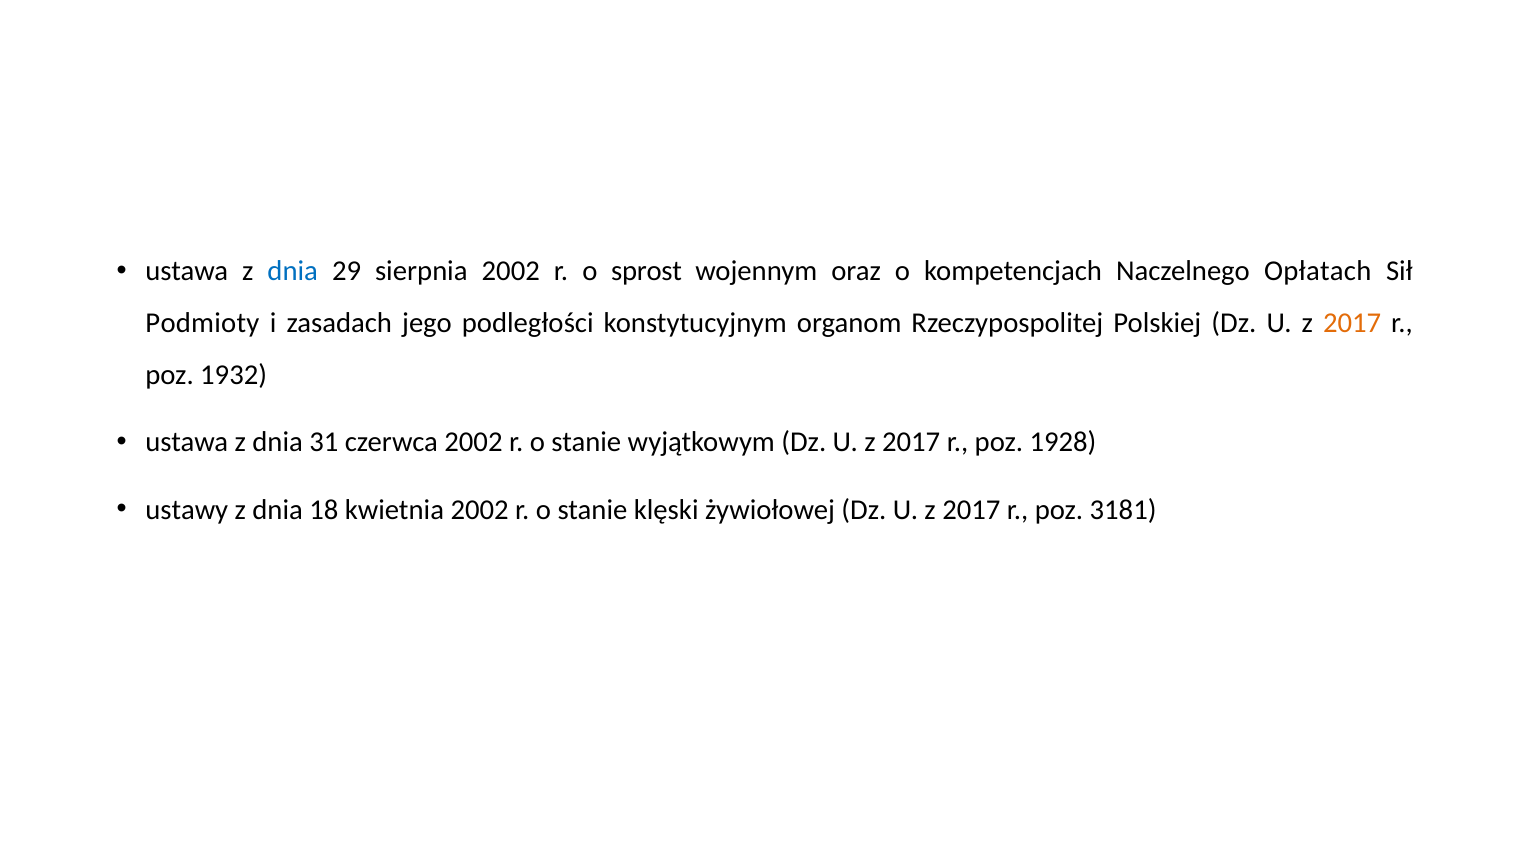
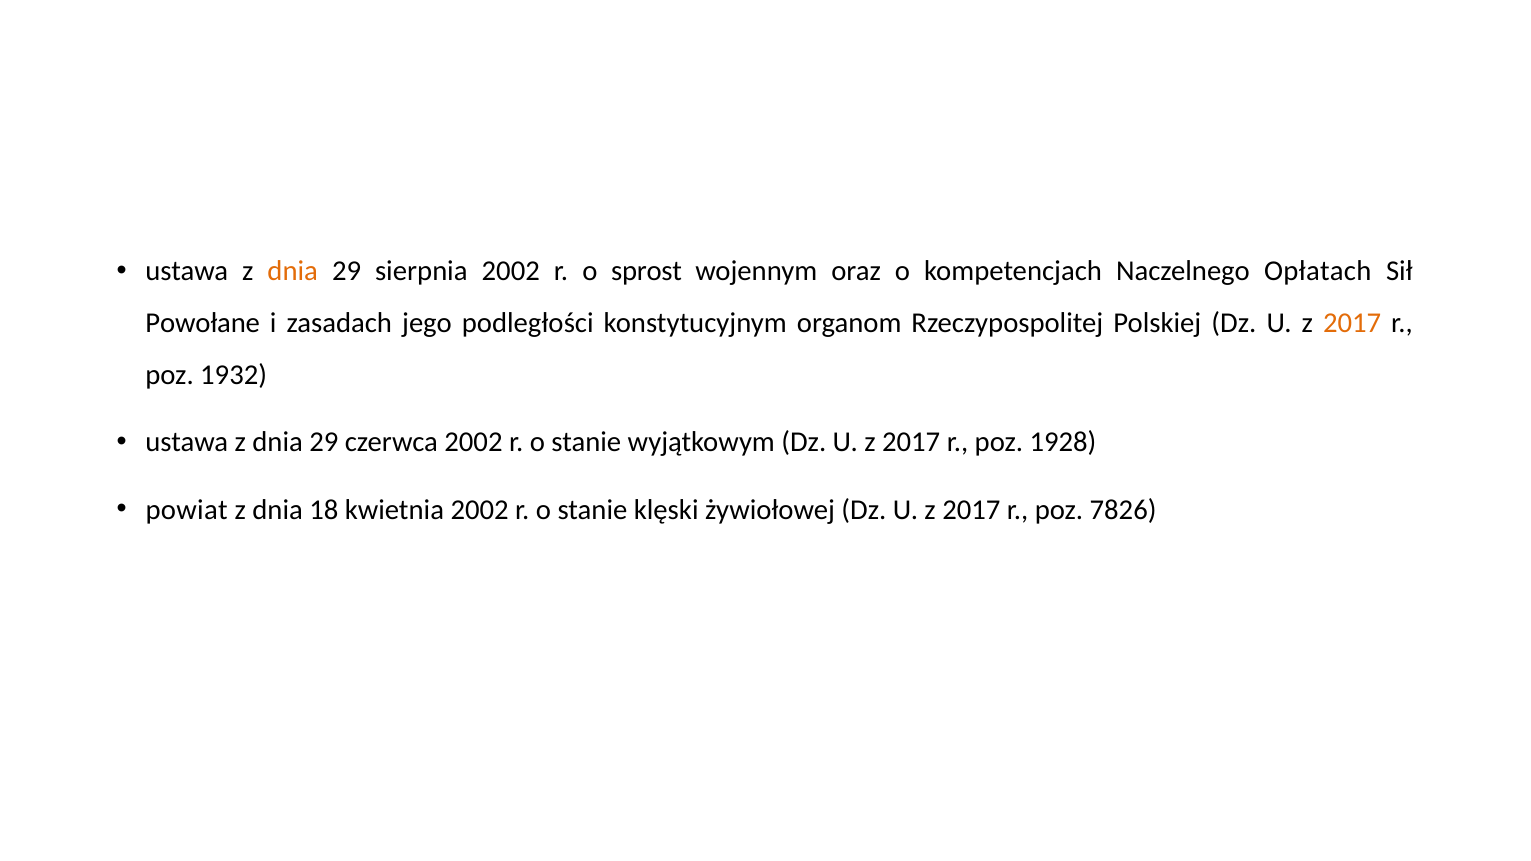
dnia colour: blue -> orange (293, 271)
Podmioty: Podmioty -> Powołane (203, 323)
31: 31 -> 29 (324, 442)
ustawy: ustawy -> powiat (187, 510)
3181: 3181 -> 7826 (1123, 510)
